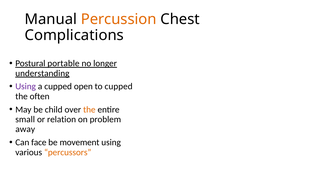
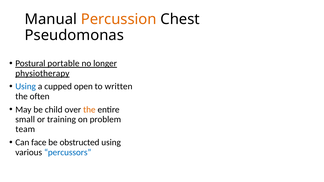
Complications: Complications -> Pseudomonas (74, 35)
understanding: understanding -> physiotherapy (42, 73)
Using colour: purple -> blue (26, 87)
to cupped: cupped -> written (119, 87)
relation: relation -> training (62, 120)
away: away -> team (25, 129)
movement: movement -> obstructed (80, 143)
percussors colour: orange -> blue (68, 152)
